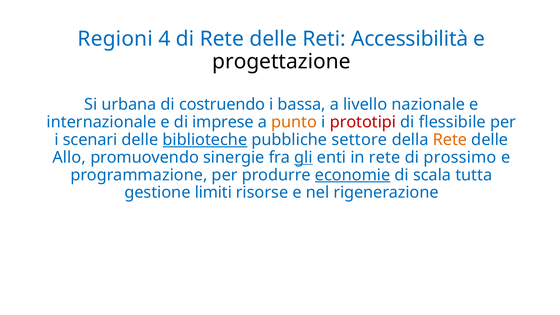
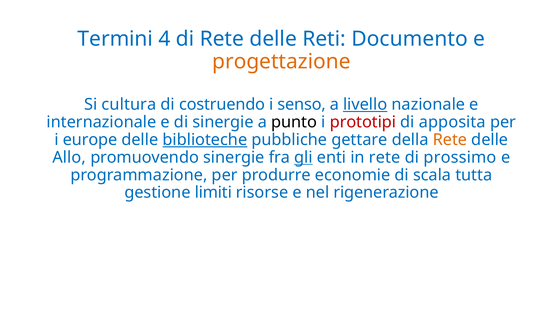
Regioni: Regioni -> Termini (115, 39)
Accessibilità: Accessibilità -> Documento (410, 39)
progettazione colour: black -> orange (281, 61)
urbana: urbana -> cultura (129, 104)
bassa: bassa -> senso (302, 104)
livello underline: none -> present (365, 104)
di imprese: imprese -> sinergie (223, 122)
punto colour: orange -> black (294, 122)
flessibile: flessibile -> apposita (452, 122)
scenari: scenari -> europe (90, 140)
settore: settore -> gettare (359, 140)
economie underline: present -> none (353, 175)
